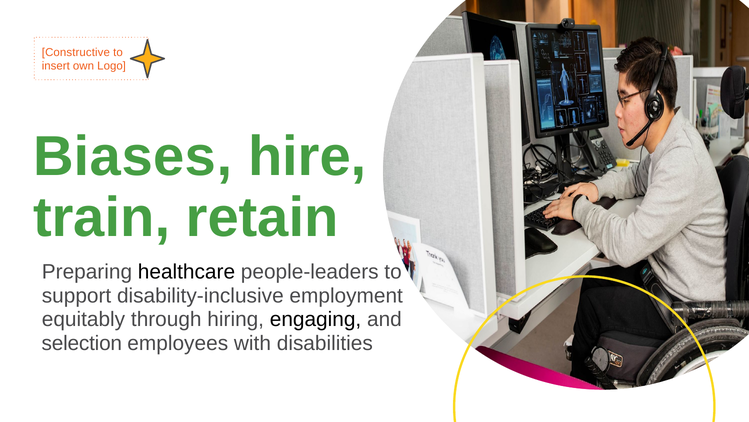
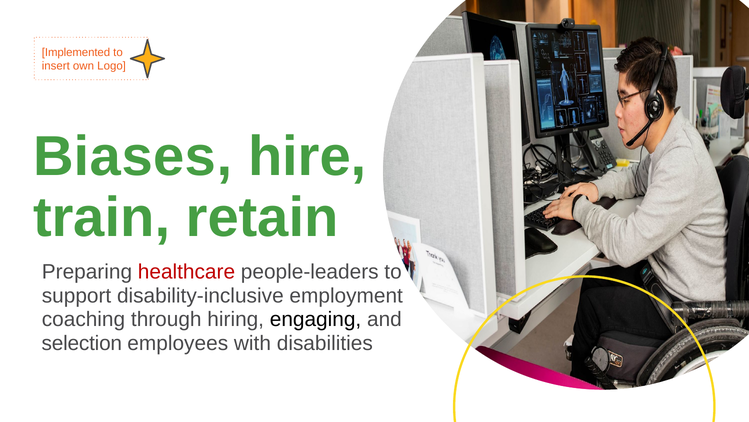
Constructive: Constructive -> Implemented (76, 52)
healthcare colour: black -> red (186, 271)
equitably: equitably -> coaching (83, 319)
